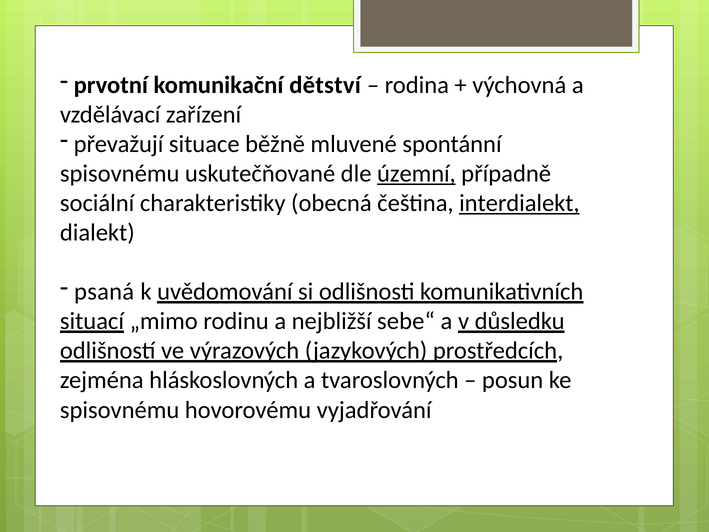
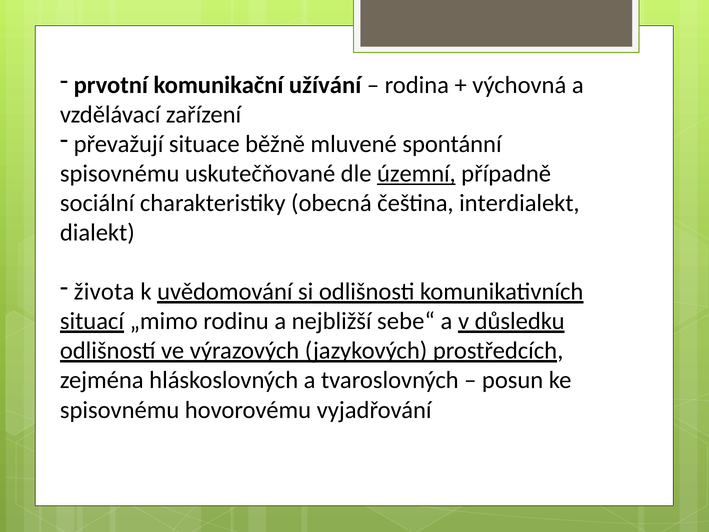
dětství: dětství -> užívání (325, 85)
interdialekt underline: present -> none (519, 203)
psaná: psaná -> života (104, 292)
